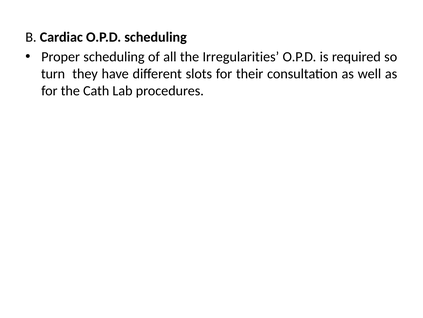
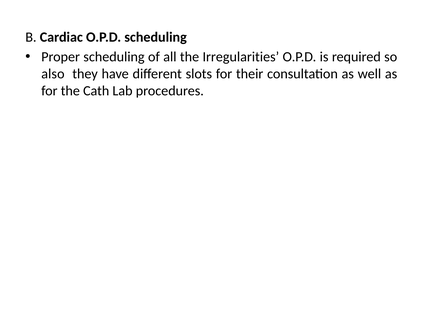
turn: turn -> also (53, 74)
